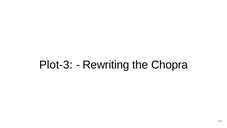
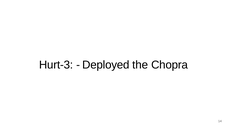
Plot-3: Plot-3 -> Hurt-3 (56, 65)
Rewriting: Rewriting -> Deployed (106, 65)
